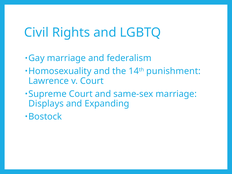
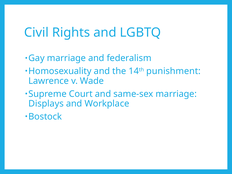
v Court: Court -> Wade (92, 81)
Expanding: Expanding -> Workplace (107, 104)
